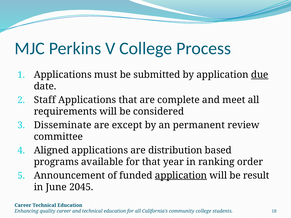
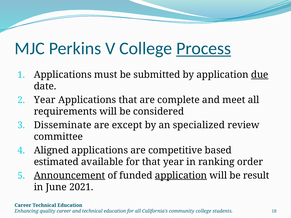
Process underline: none -> present (204, 48)
Staff: Staff -> Year (45, 100)
permanent: permanent -> specialized (199, 125)
distribution: distribution -> competitive (175, 150)
programs: programs -> estimated (56, 162)
Announcement underline: none -> present (70, 176)
2045: 2045 -> 2021 (81, 187)
